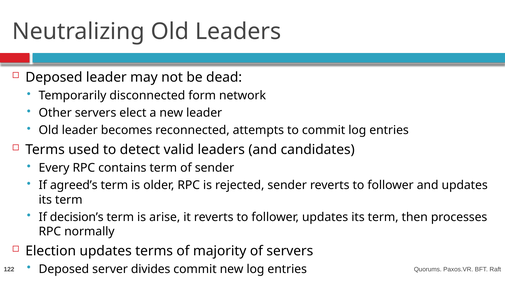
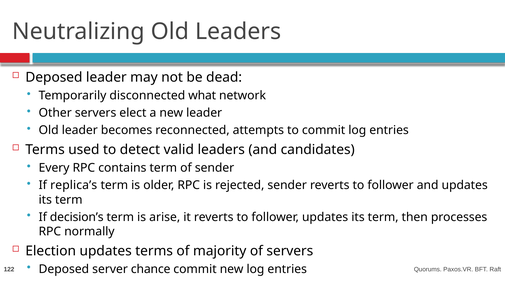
form: form -> what (202, 96)
agreed’s: agreed’s -> replica’s (74, 185)
divides: divides -> chance (151, 269)
